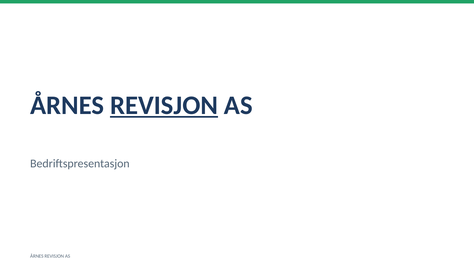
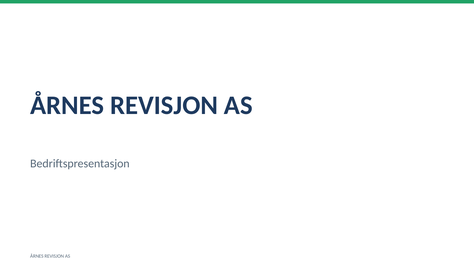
REVISJON underline: present -> none (164, 105)
